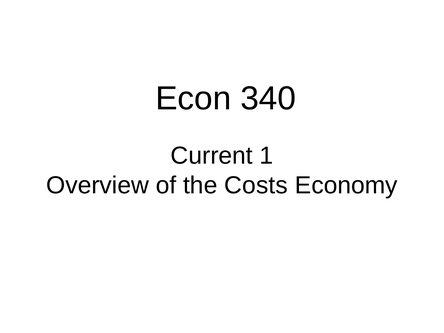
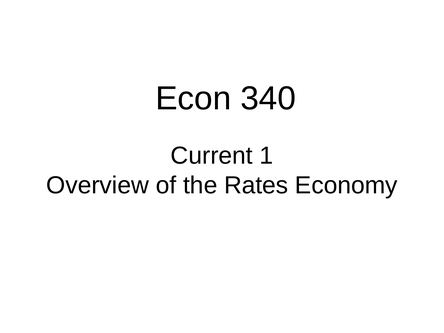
Costs: Costs -> Rates (256, 185)
